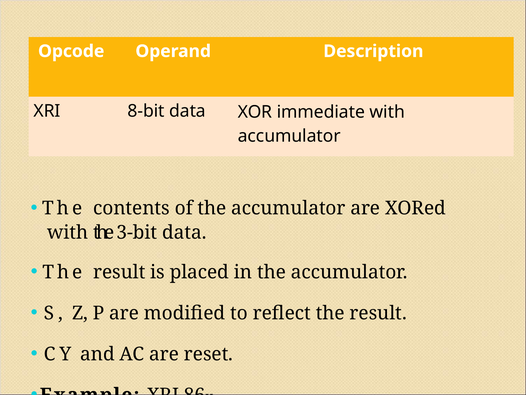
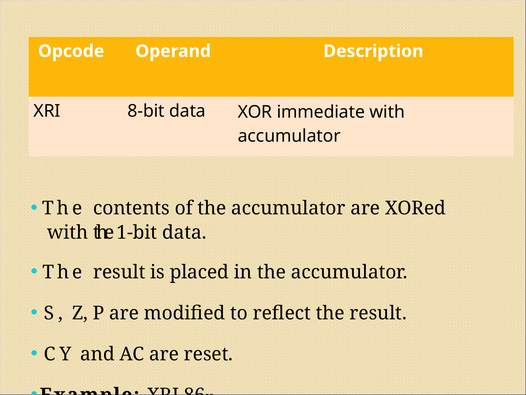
3-bit: 3-bit -> 1-bit (137, 232)
